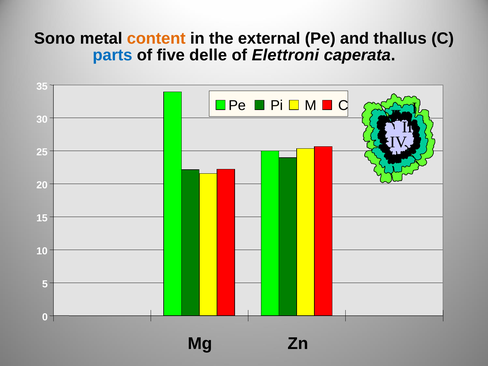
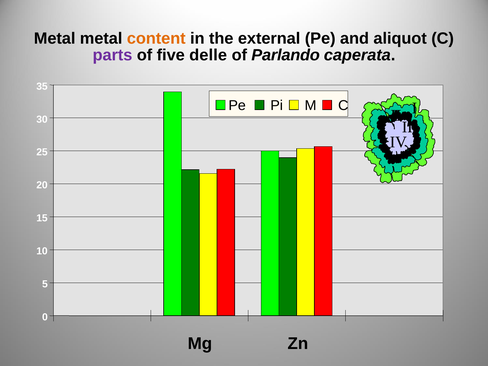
Sono: Sono -> Metal (55, 38)
thallus: thallus -> aliquot (400, 38)
parts colour: blue -> purple (113, 55)
Elettroni: Elettroni -> Parlando (286, 55)
